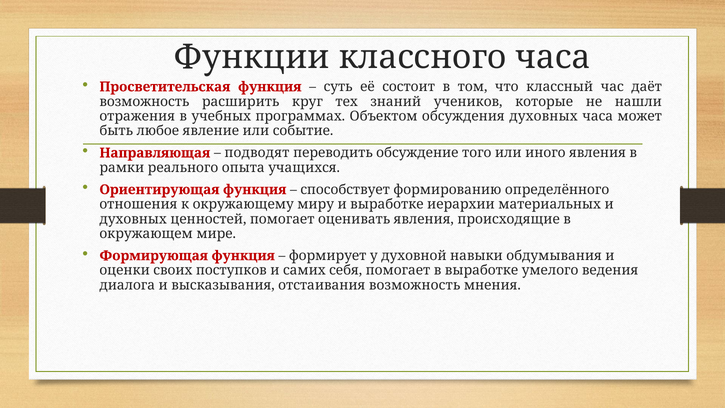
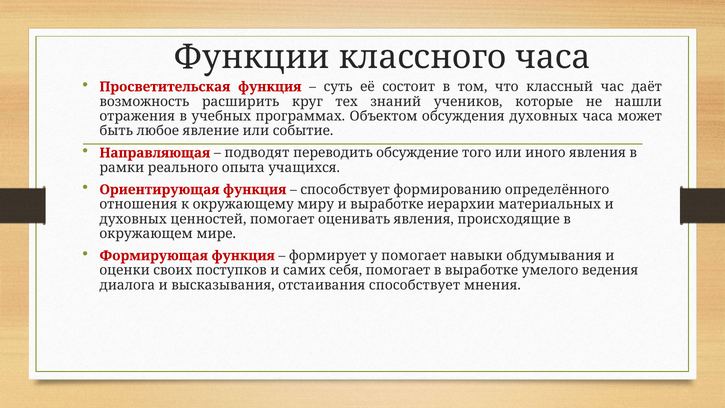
у духовной: духовной -> помогает (414, 256)
отстаивания возможность: возможность -> способствует (415, 285)
